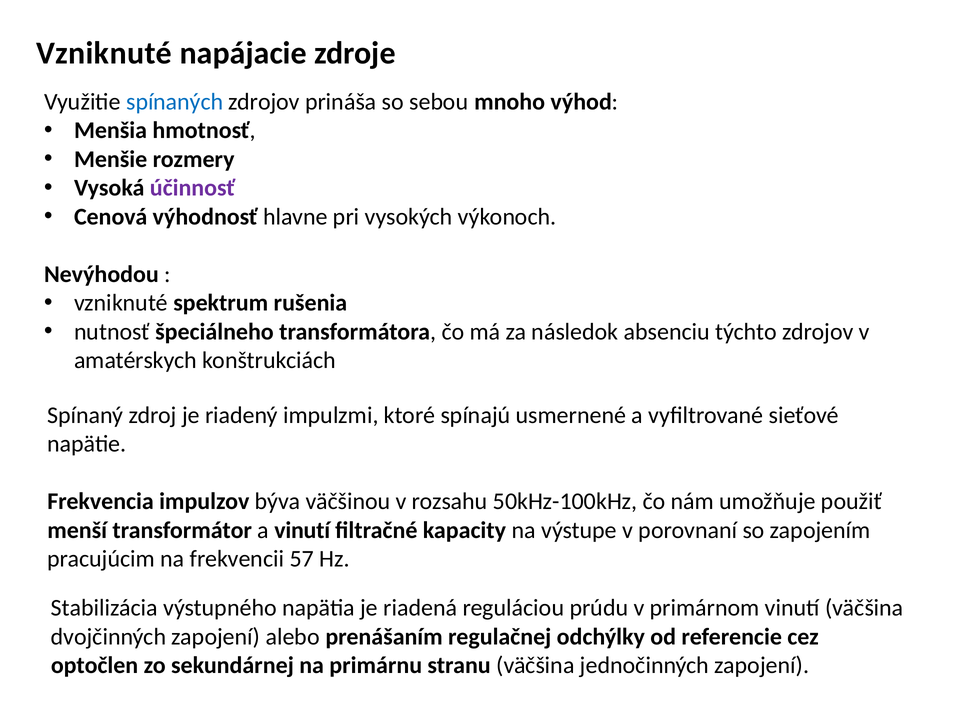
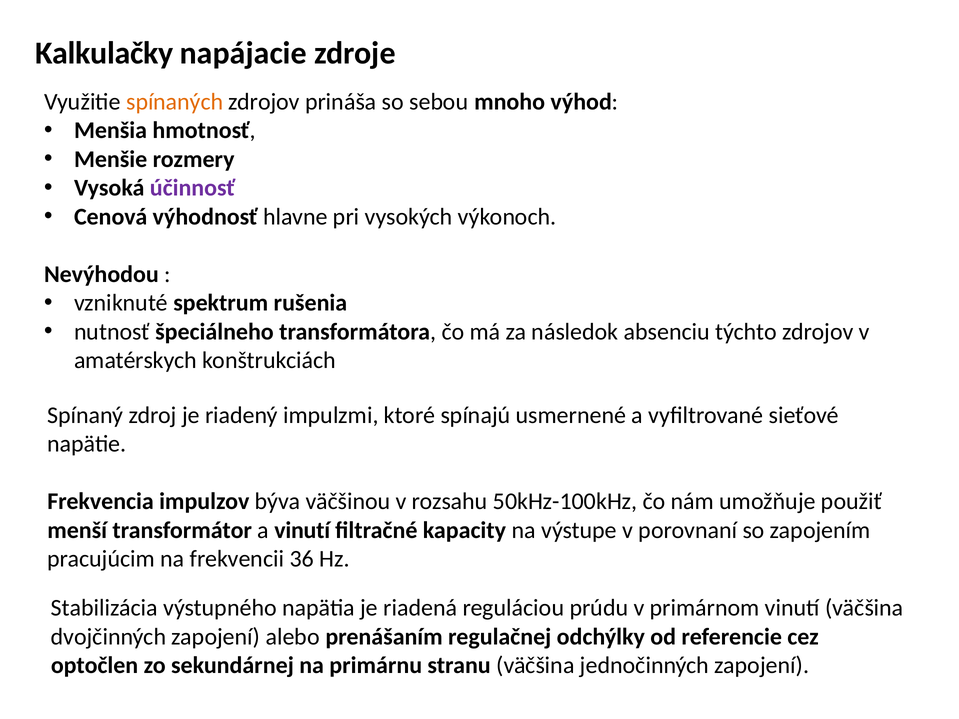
Vzniknuté: Vzniknuté -> Kalkulačky (104, 53)
spínaných colour: blue -> orange (175, 102)
57: 57 -> 36 (302, 559)
